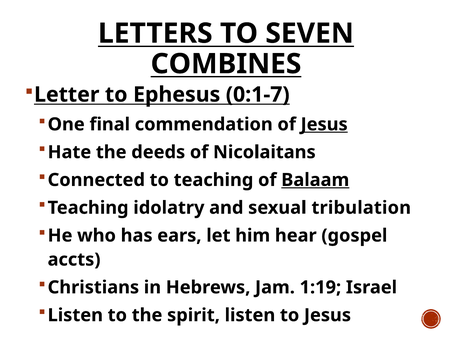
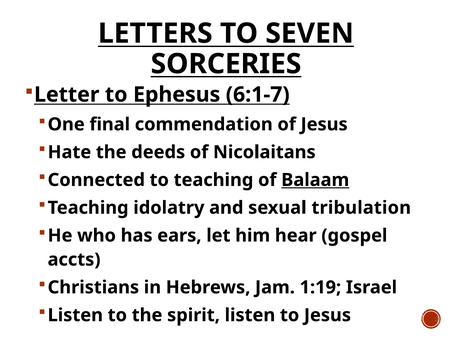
COMBINES: COMBINES -> SORCERIES (226, 64)
0:1-7: 0:1-7 -> 6:1-7 (258, 95)
Jesus underline: present -> none (324, 124)
